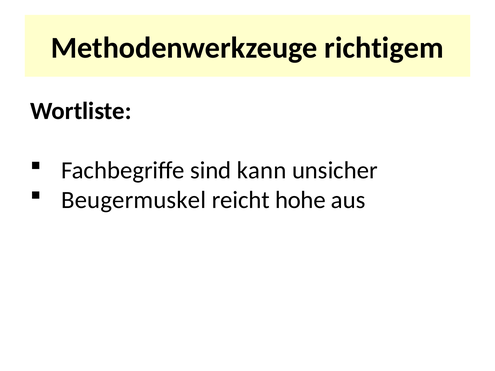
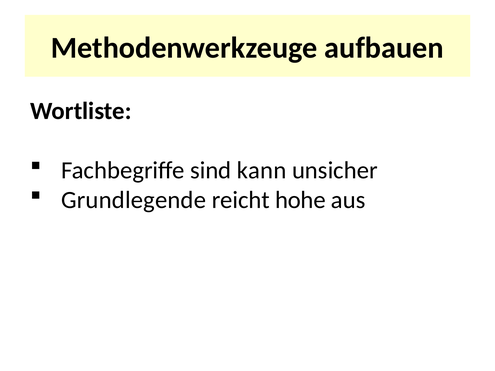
richtigem: richtigem -> aufbauen (384, 48)
Beugermuskel: Beugermuskel -> Grundlegende (134, 200)
